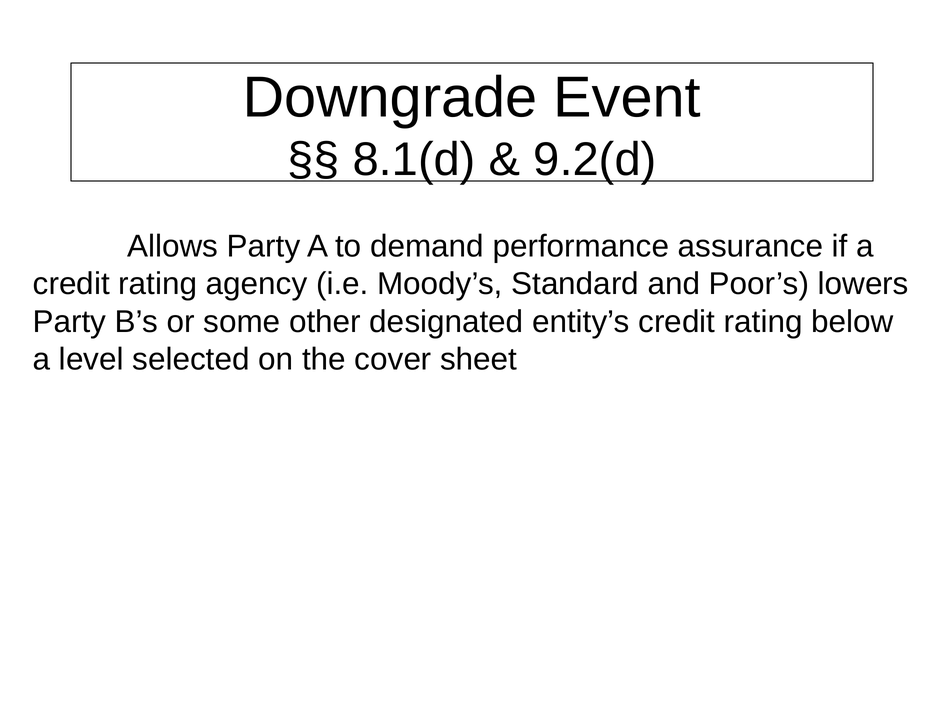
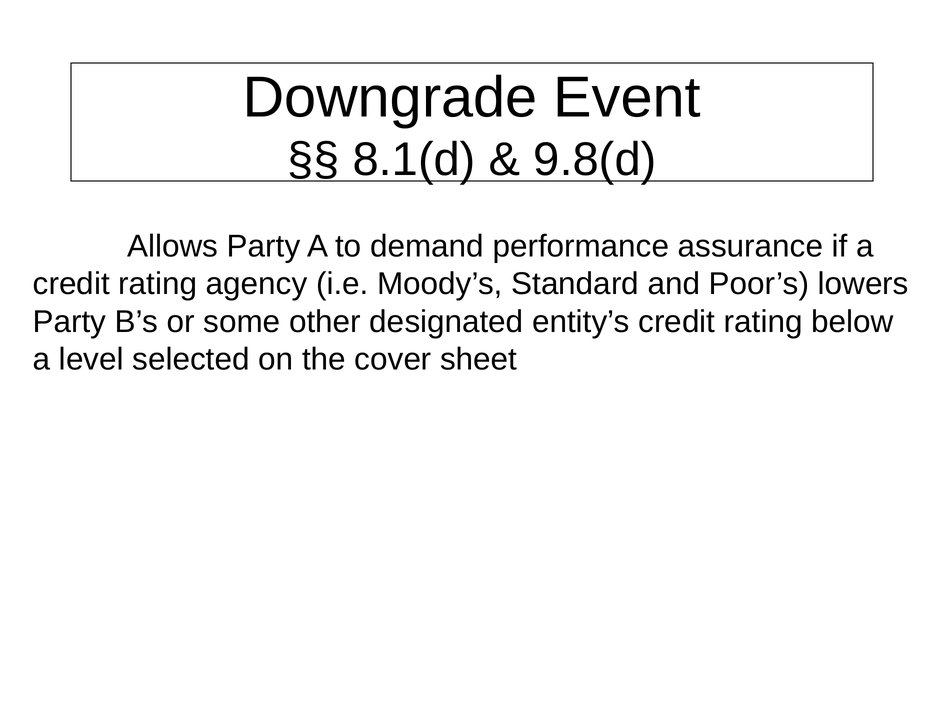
9.2(d: 9.2(d -> 9.8(d (595, 160)
